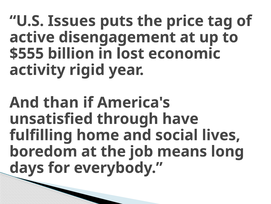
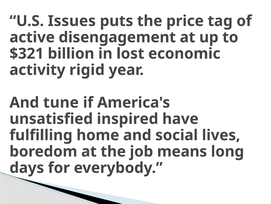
$555: $555 -> $321 (27, 53)
than: than -> tune (61, 102)
through: through -> inspired (128, 118)
